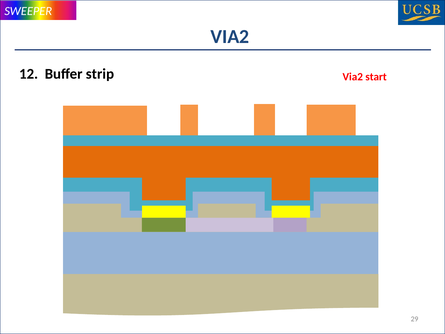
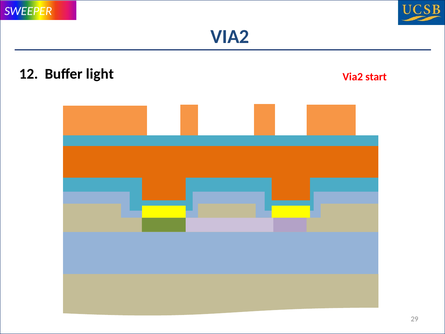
strip: strip -> light (100, 74)
